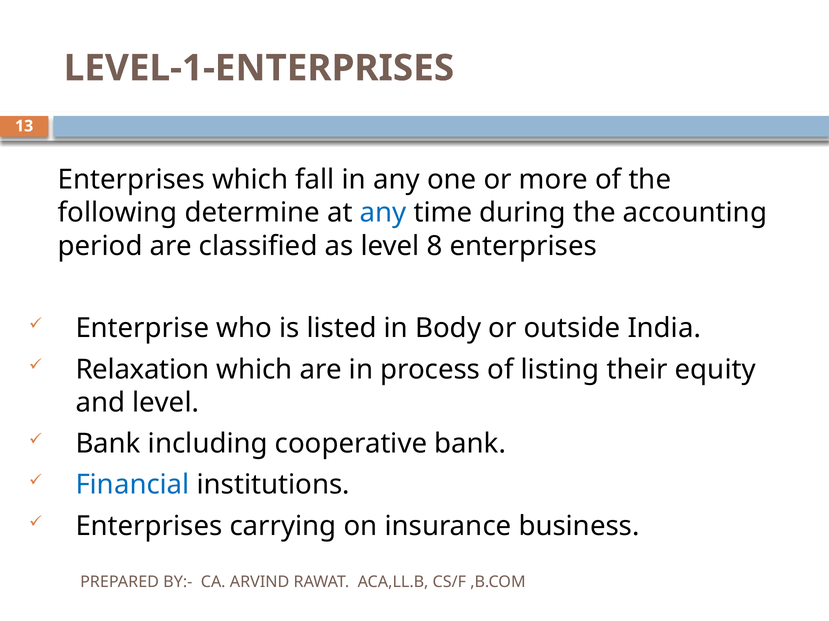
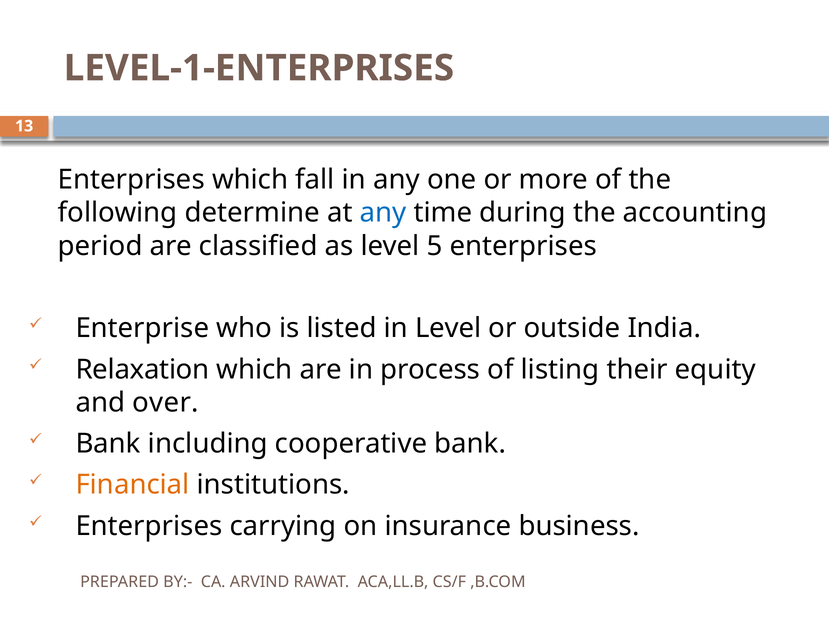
8: 8 -> 5 (435, 246)
in Body: Body -> Level (448, 329)
and level: level -> over (166, 403)
Financial colour: blue -> orange (133, 485)
